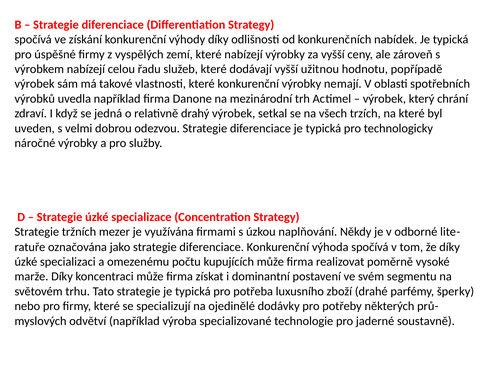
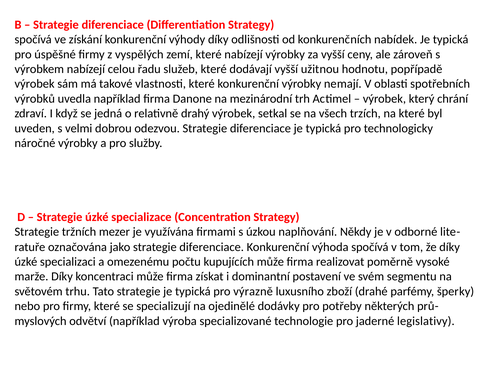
potřeba: potřeba -> výrazně (253, 292)
soustavně: soustavně -> legislativy (426, 322)
